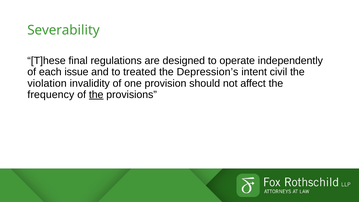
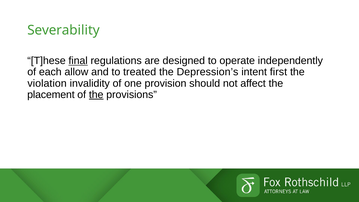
final underline: none -> present (78, 61)
issue: issue -> allow (76, 72)
civil: civil -> first (278, 72)
frequency: frequency -> placement (51, 95)
